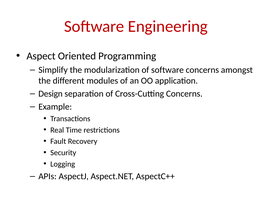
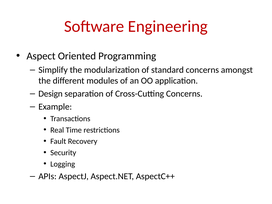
of software: software -> standard (167, 70)
